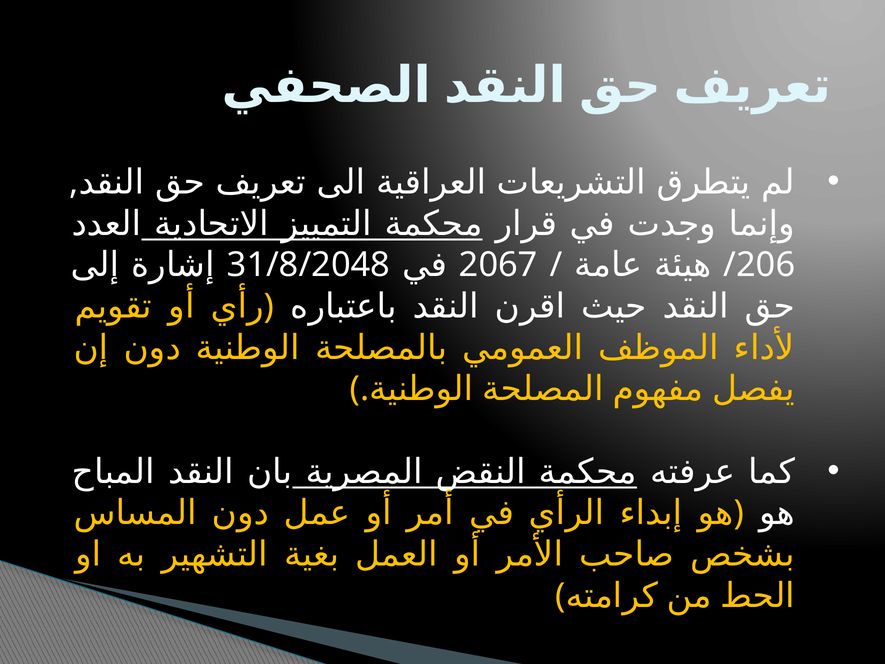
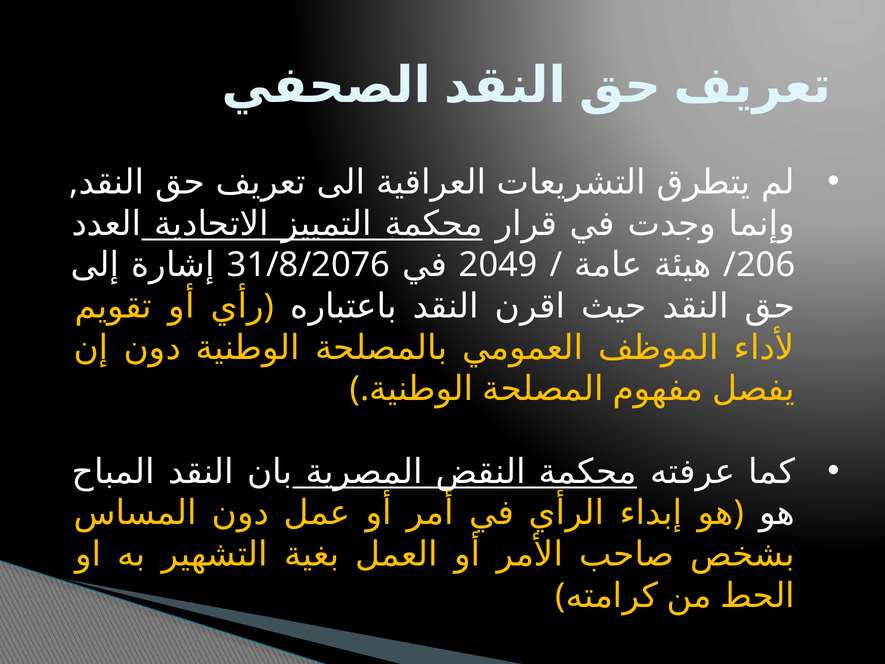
31/8/2048: 31/8/2048 -> 31/8/2076 (308, 265)
2067: 2067 -> 2049 (498, 265)
